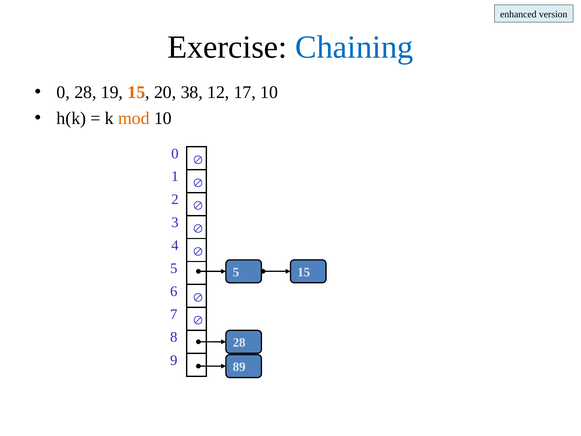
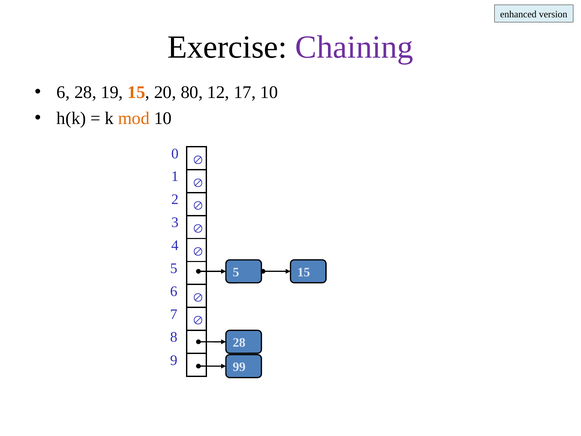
Chaining colour: blue -> purple (354, 47)
0: 0 -> 6 (63, 92)
38: 38 -> 80 (192, 92)
89: 89 -> 99 (239, 367)
